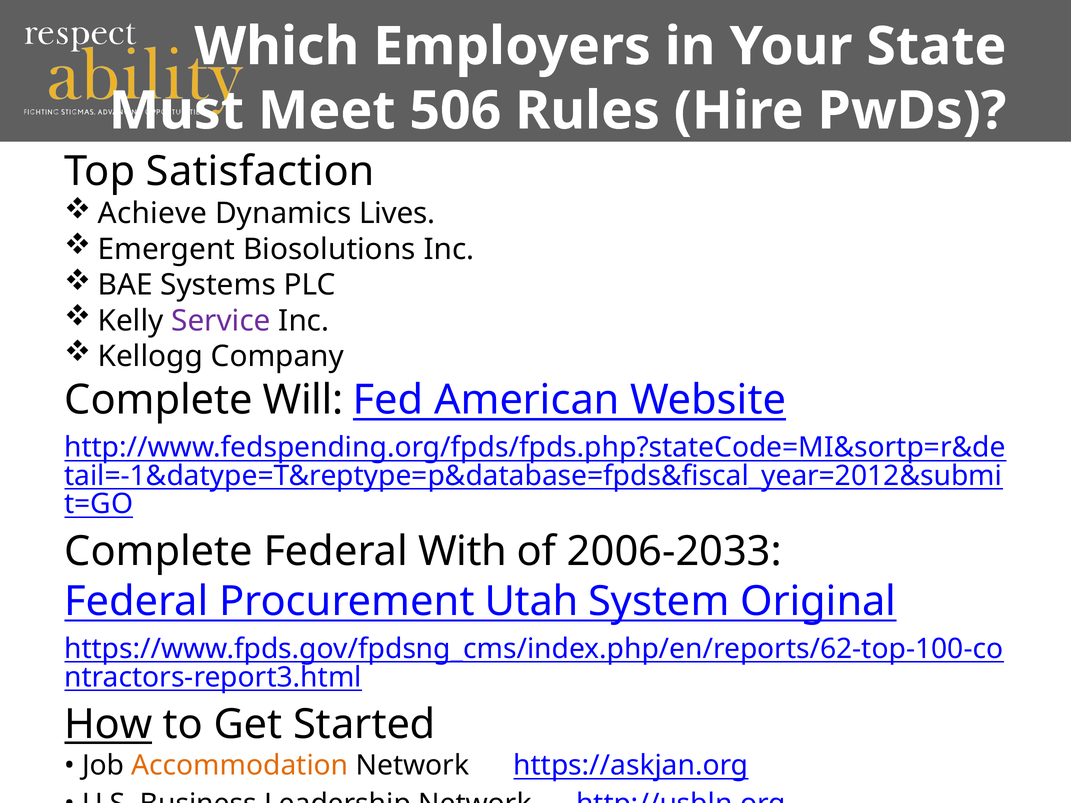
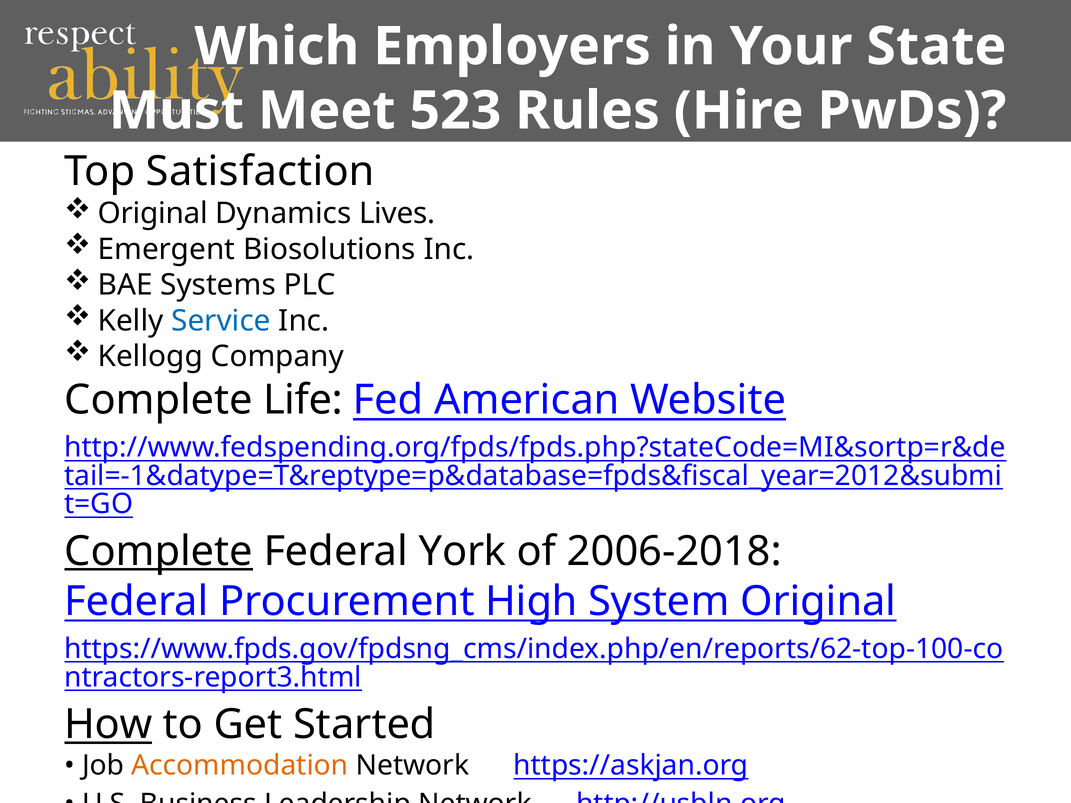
506: 506 -> 523 (455, 111)
Achieve: Achieve -> Original (153, 214)
Service colour: purple -> blue (221, 321)
Will: Will -> Life (303, 400)
Complete underline: none -> present (159, 552)
With: With -> York (462, 552)
2006-2033: 2006-2033 -> 2006-2018 (674, 552)
Utah: Utah -> High (531, 602)
